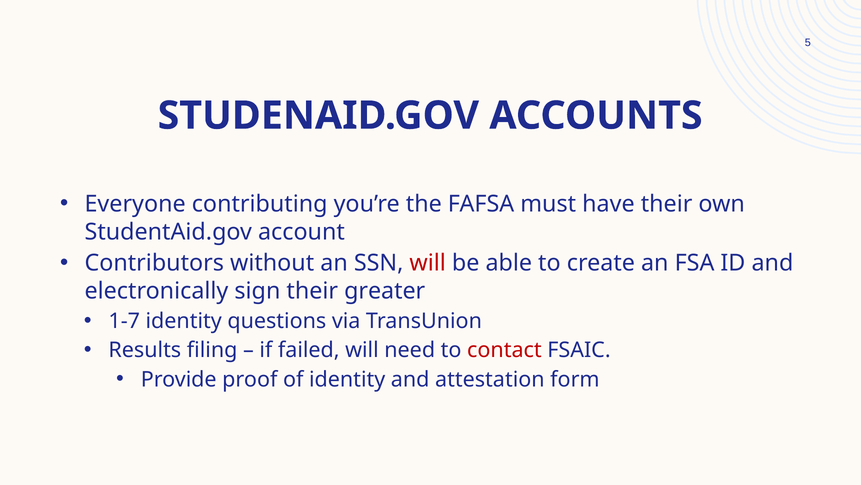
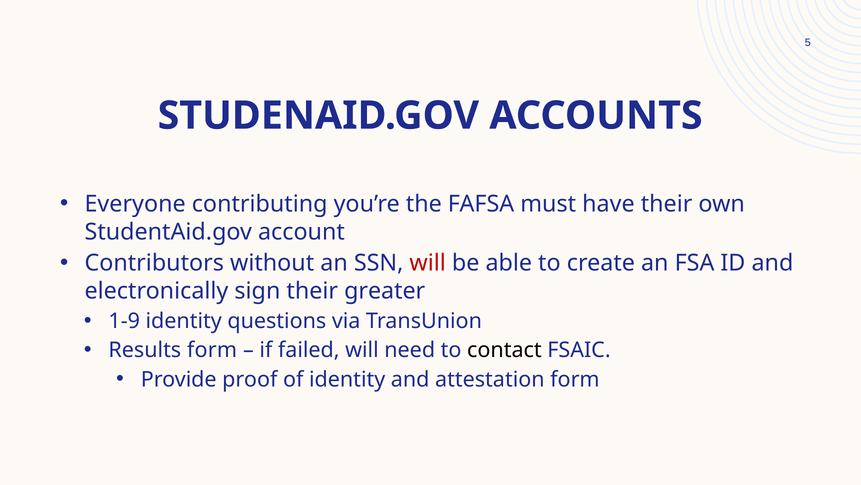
1-7: 1-7 -> 1-9 (124, 321)
Results filing: filing -> form (212, 350)
contact colour: red -> black (504, 350)
